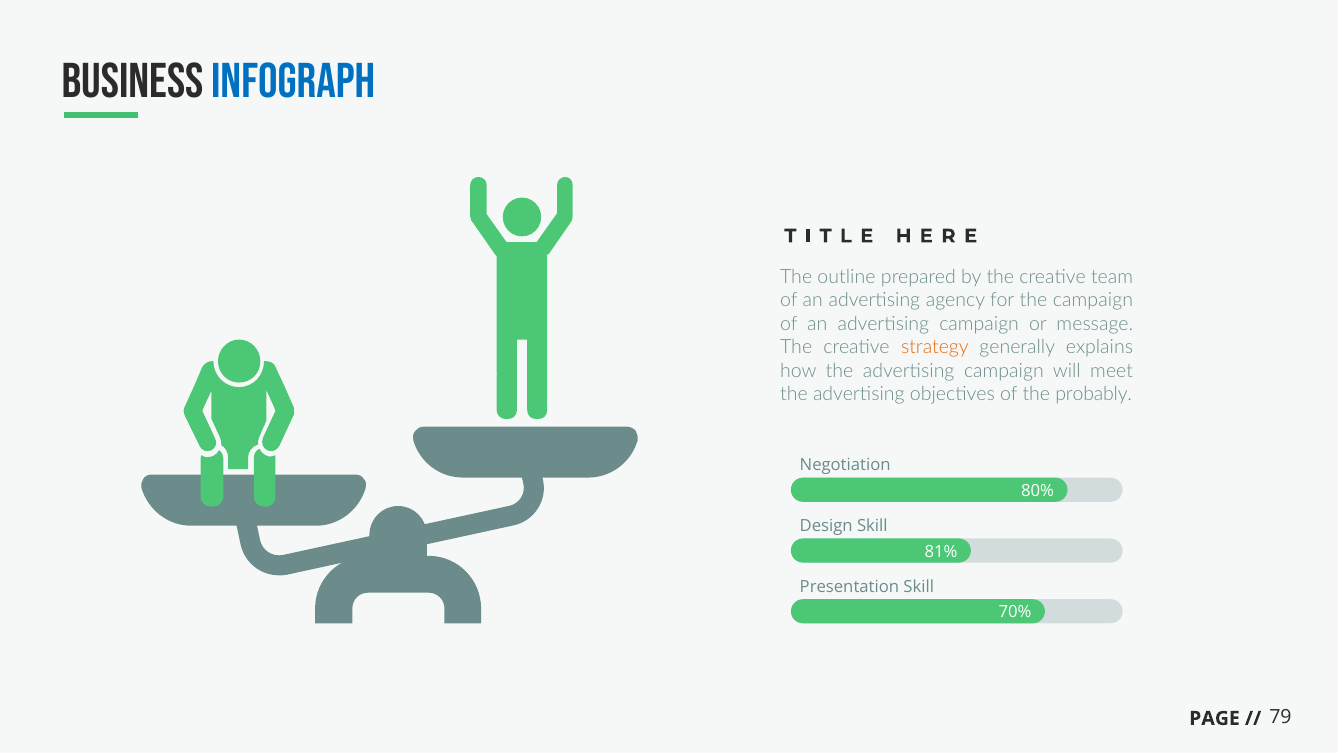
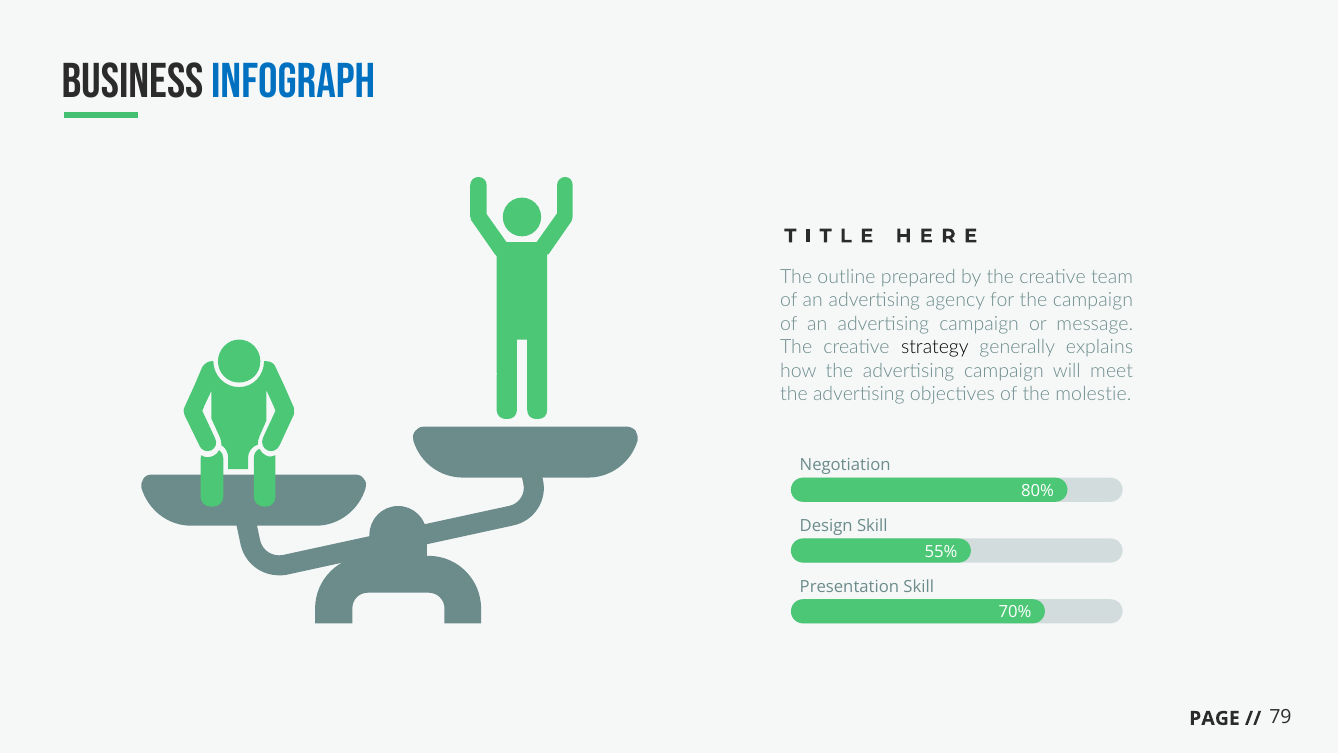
strategy colour: orange -> black (935, 347)
probably: probably -> molestie (1093, 394)
81%: 81% -> 55% (941, 551)
